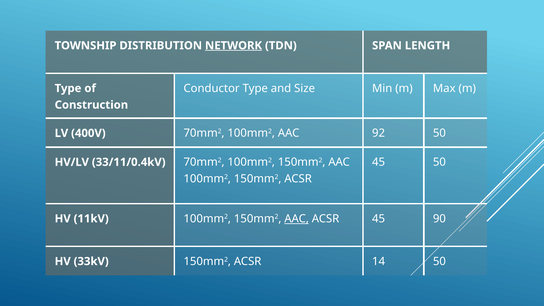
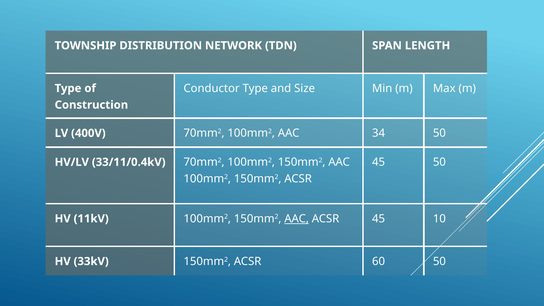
NETWORK underline: present -> none (234, 46)
92: 92 -> 34 (379, 133)
90: 90 -> 10 (439, 219)
14: 14 -> 60 (379, 261)
